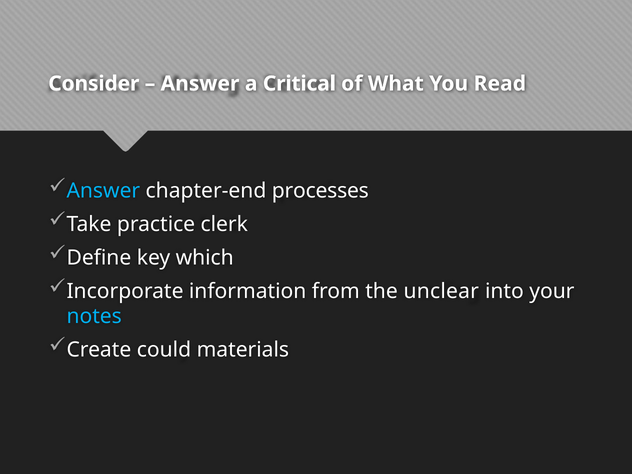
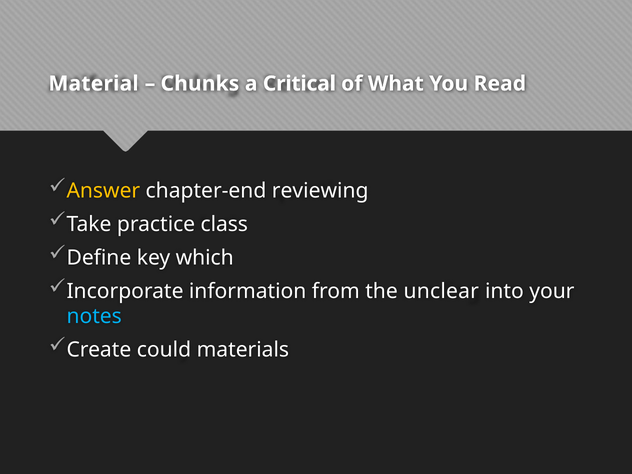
Consider: Consider -> Material (94, 84)
Answer: Answer -> Chunks (200, 84)
Answer colour: light blue -> yellow (103, 191)
processes: processes -> reviewing (320, 191)
clerk: clerk -> class (224, 224)
